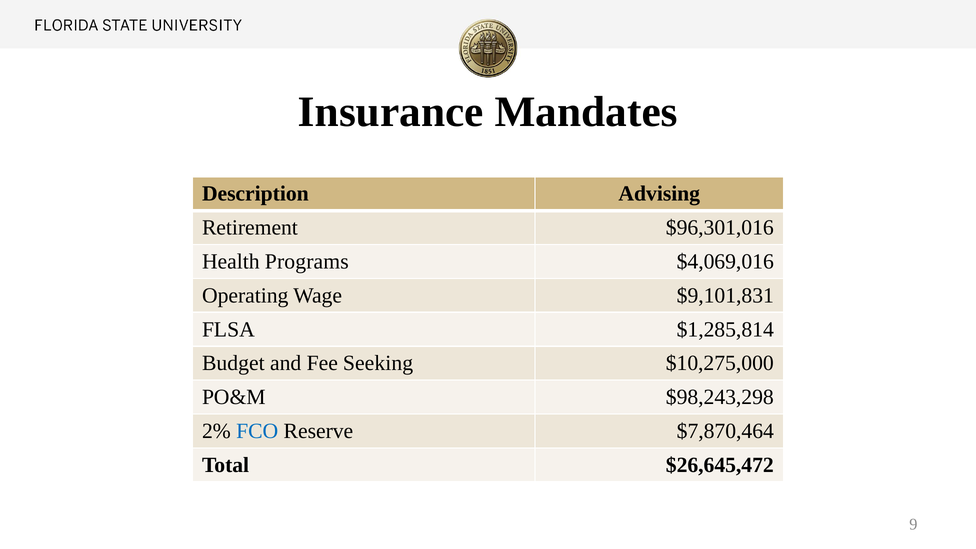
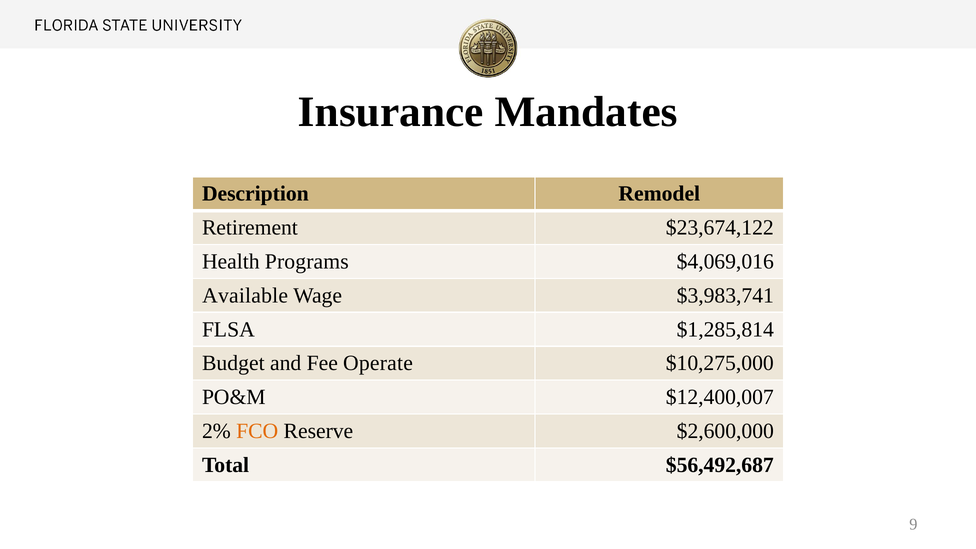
Advising: Advising -> Remodel (659, 194)
$96,301,016: $96,301,016 -> $23,674,122 (720, 228)
Operating: Operating -> Available (245, 296)
$9,101,831: $9,101,831 -> $3,983,741 (725, 296)
Seeking: Seeking -> Operate (378, 363)
$98,243,298: $98,243,298 -> $12,400,007 (720, 397)
FCO colour: blue -> orange (257, 431)
$7,870,464: $7,870,464 -> $2,600,000 (725, 431)
$26,645,472: $26,645,472 -> $56,492,687 (720, 465)
